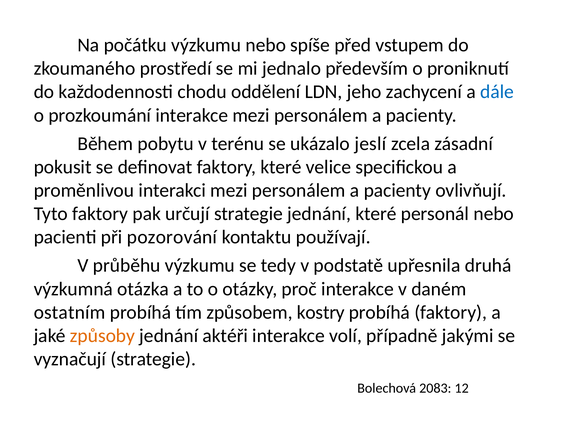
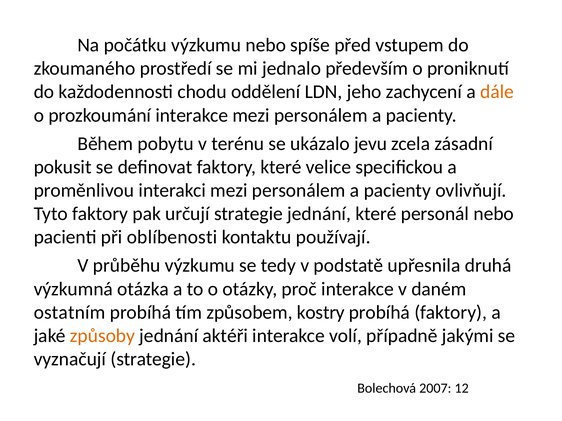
dále colour: blue -> orange (497, 92)
jeslí: jeslí -> jevu (371, 144)
pozorování: pozorování -> oblíbenosti (172, 237)
2083: 2083 -> 2007 (435, 389)
